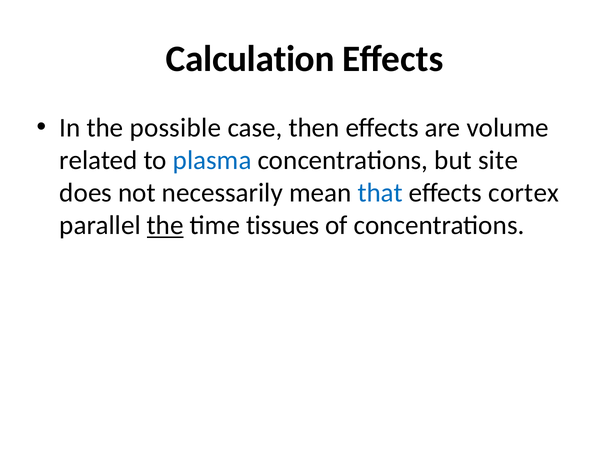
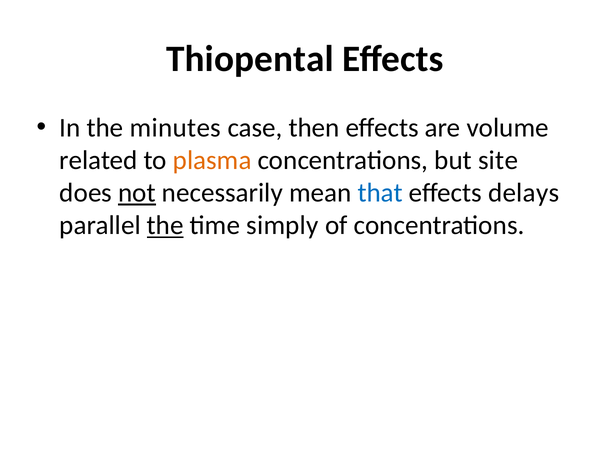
Calculation: Calculation -> Thiopental (250, 59)
possible: possible -> minutes (175, 128)
plasma colour: blue -> orange (212, 161)
not underline: none -> present (137, 193)
cortex: cortex -> delays (524, 193)
tissues: tissues -> simply (282, 226)
